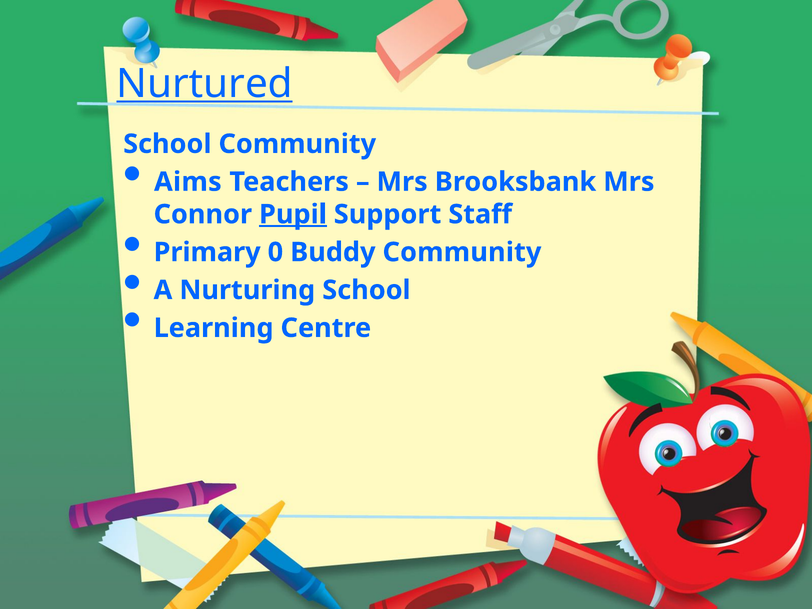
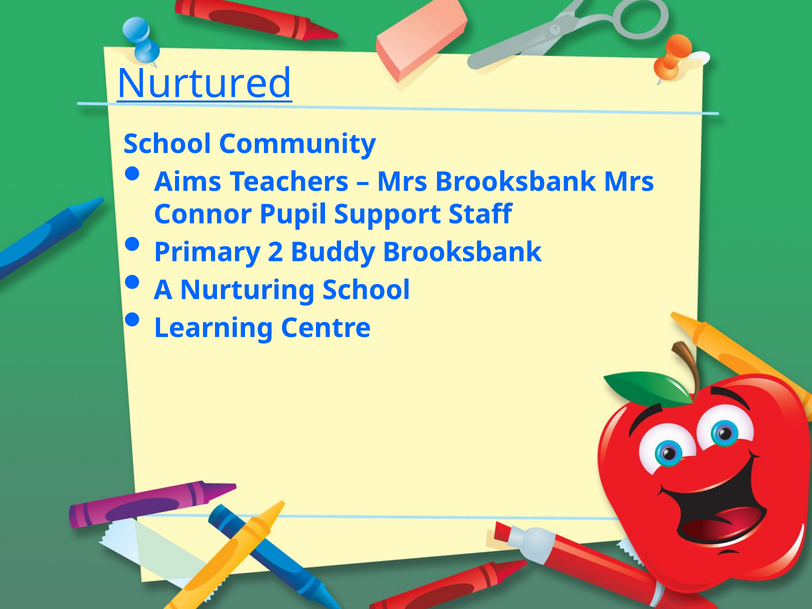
Pupil underline: present -> none (293, 214)
0: 0 -> 2 (275, 252)
Buddy Community: Community -> Brooksbank (462, 252)
